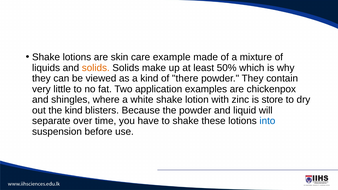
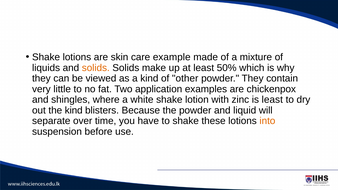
there: there -> other (185, 78)
is store: store -> least (272, 100)
into colour: blue -> orange (267, 121)
